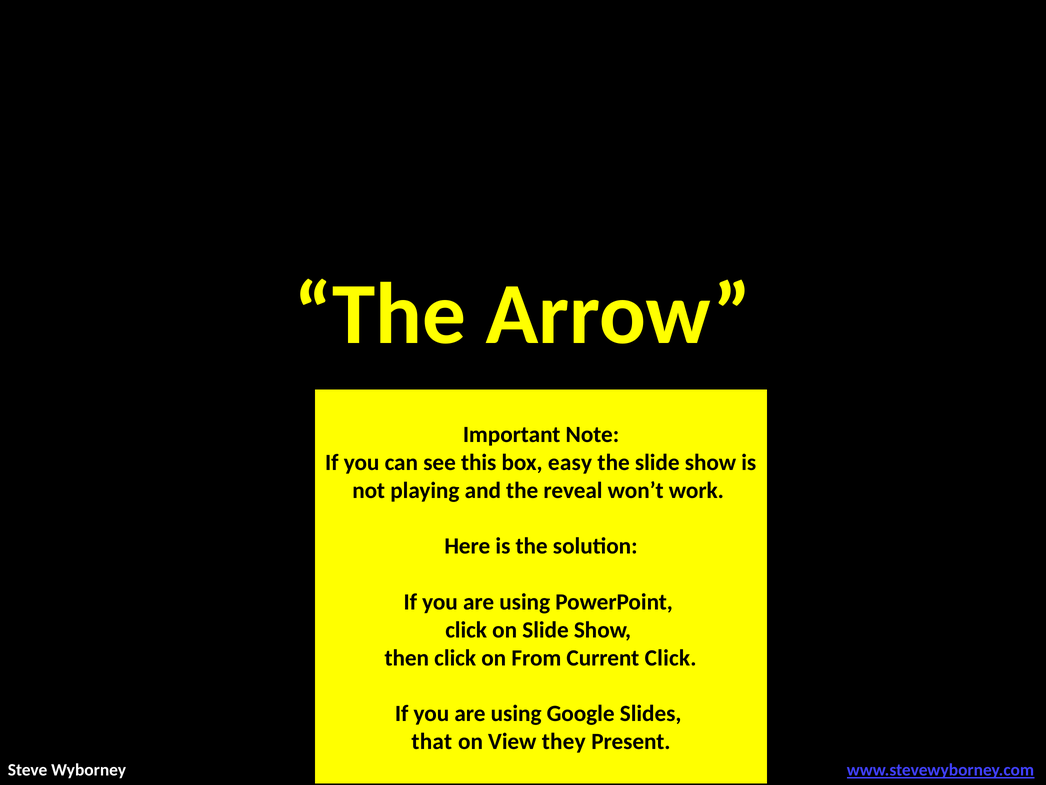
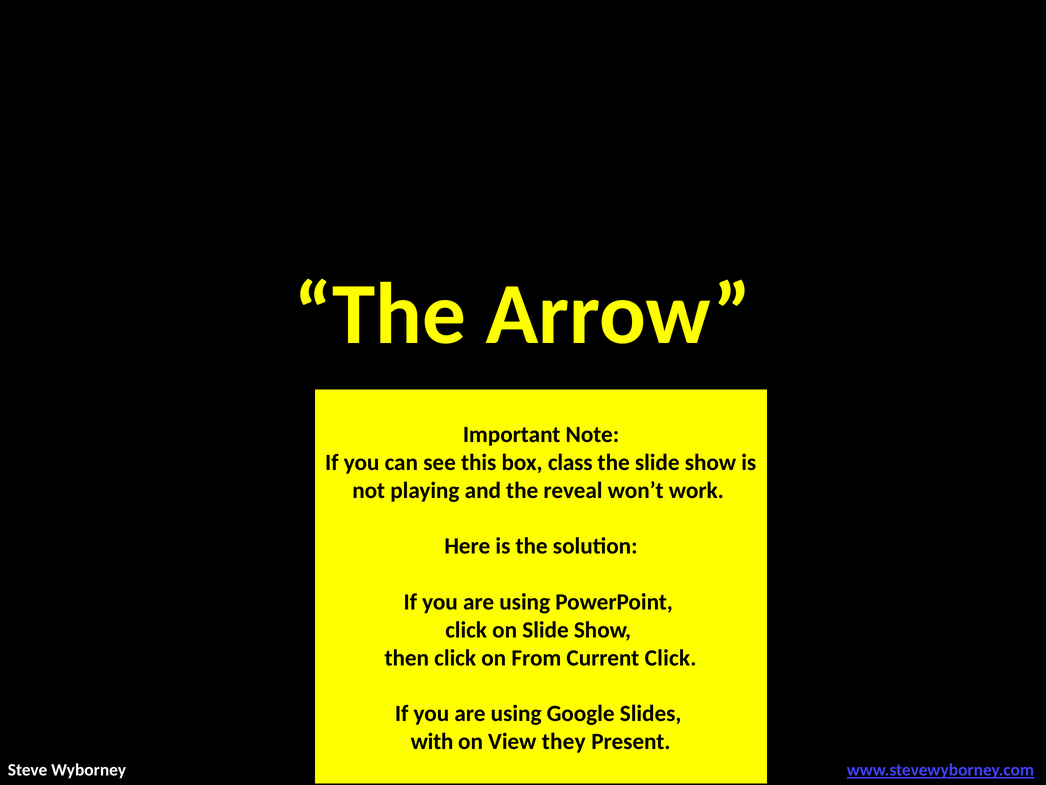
easy: easy -> class (570, 462)
that: that -> with (432, 741)
